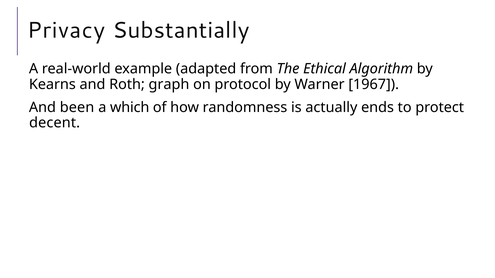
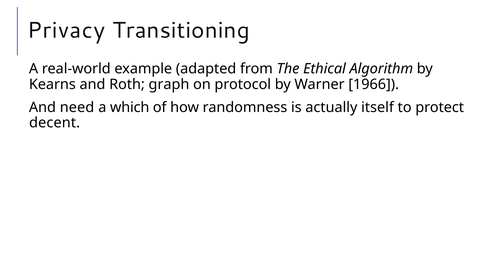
Substantially: Substantially -> Transitioning (181, 30)
1967: 1967 -> 1966 (374, 85)
been: been -> need (77, 107)
ends: ends -> itself (378, 107)
